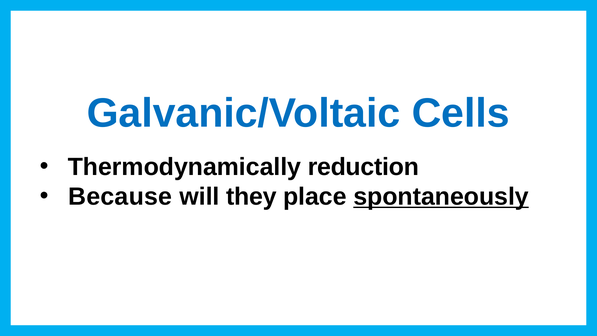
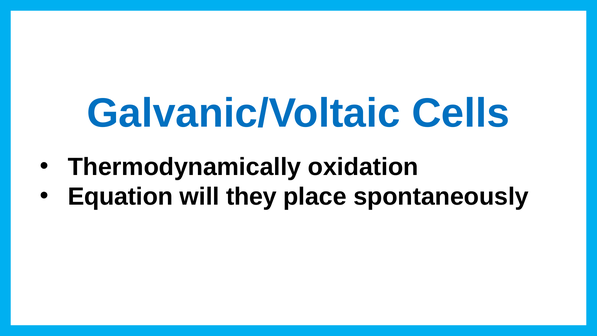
reduction: reduction -> oxidation (363, 167)
Because: Because -> Equation (120, 197)
spontaneously underline: present -> none (441, 197)
